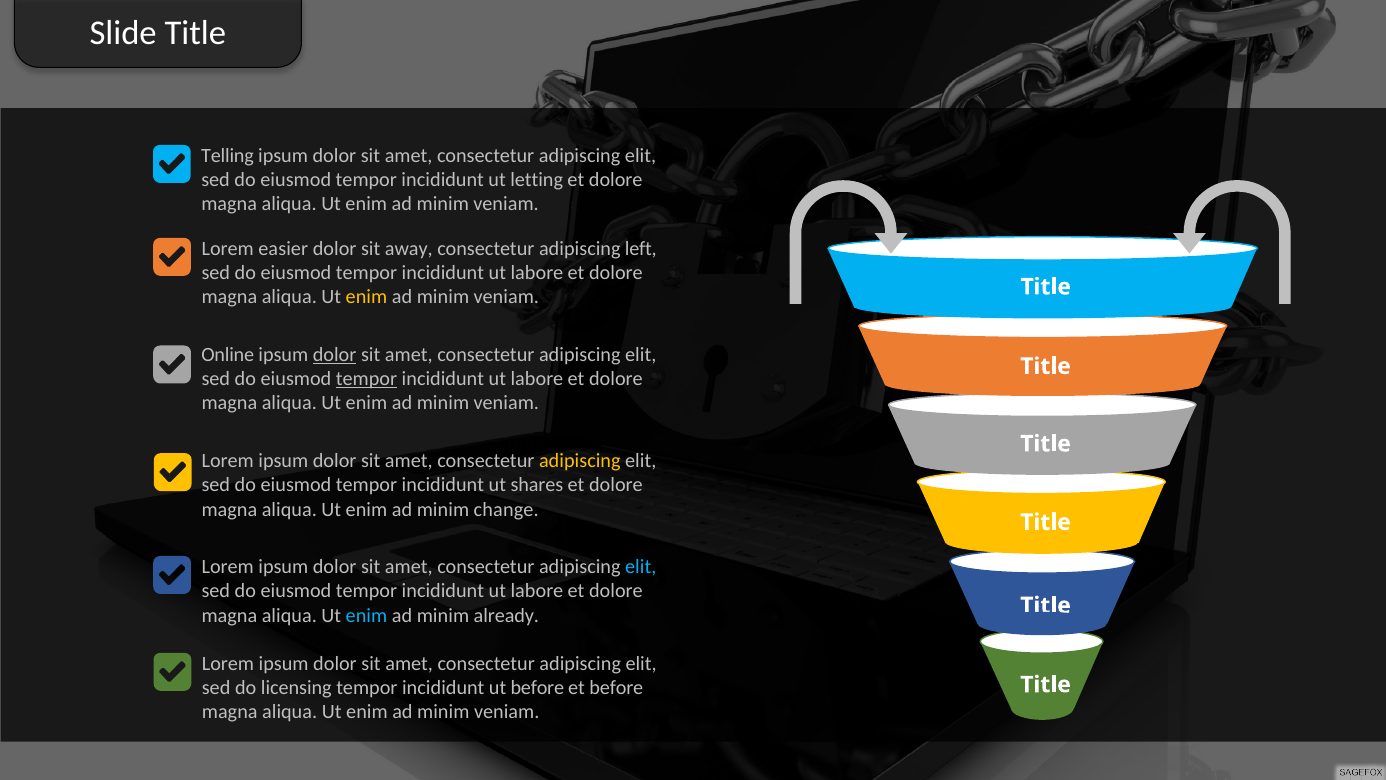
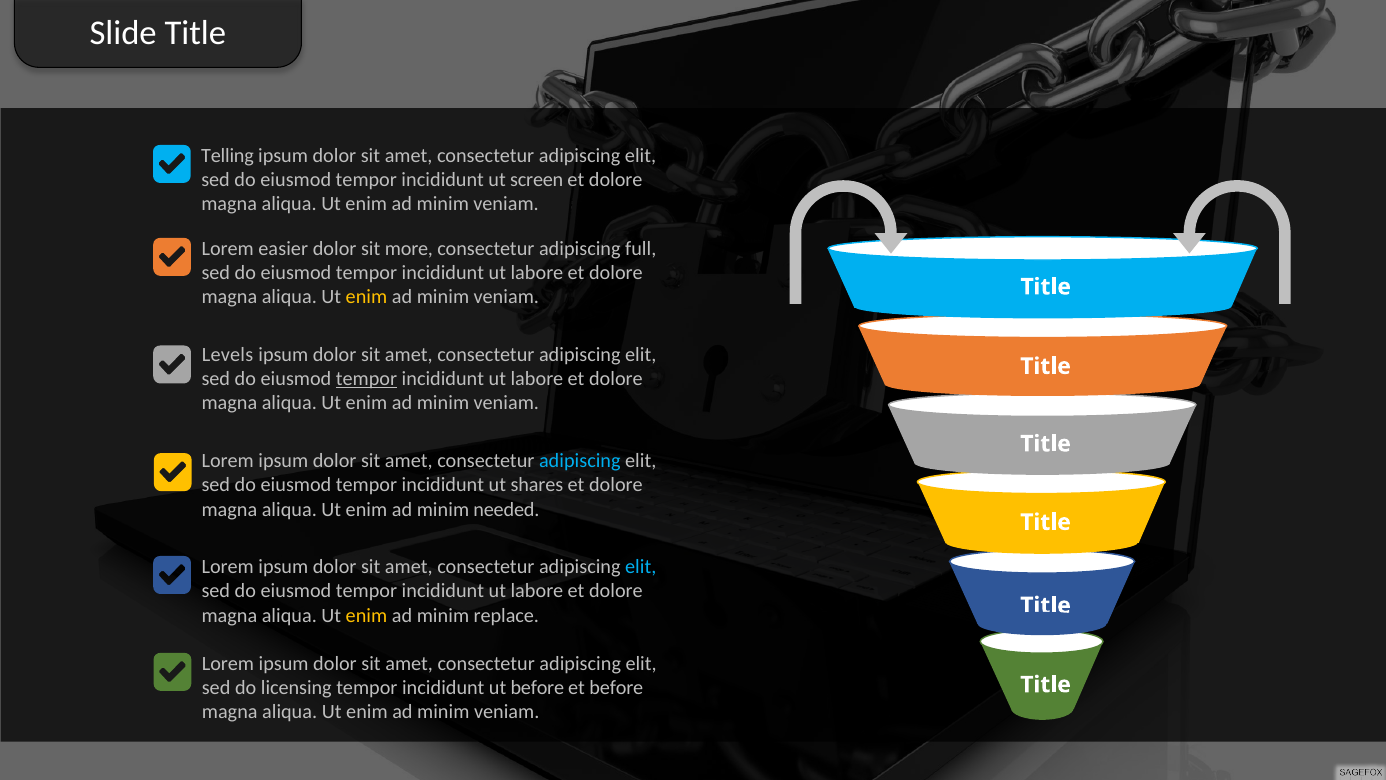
letting: letting -> screen (537, 180)
away: away -> more (409, 248)
left: left -> full (641, 248)
Online: Online -> Levels (228, 354)
dolor underline: present -> none (335, 354)
adipiscing colour: yellow -> light blue (580, 461)
change: change -> needed (506, 509)
enim colour: light blue -> yellow (366, 615)
already: already -> replace (506, 615)
